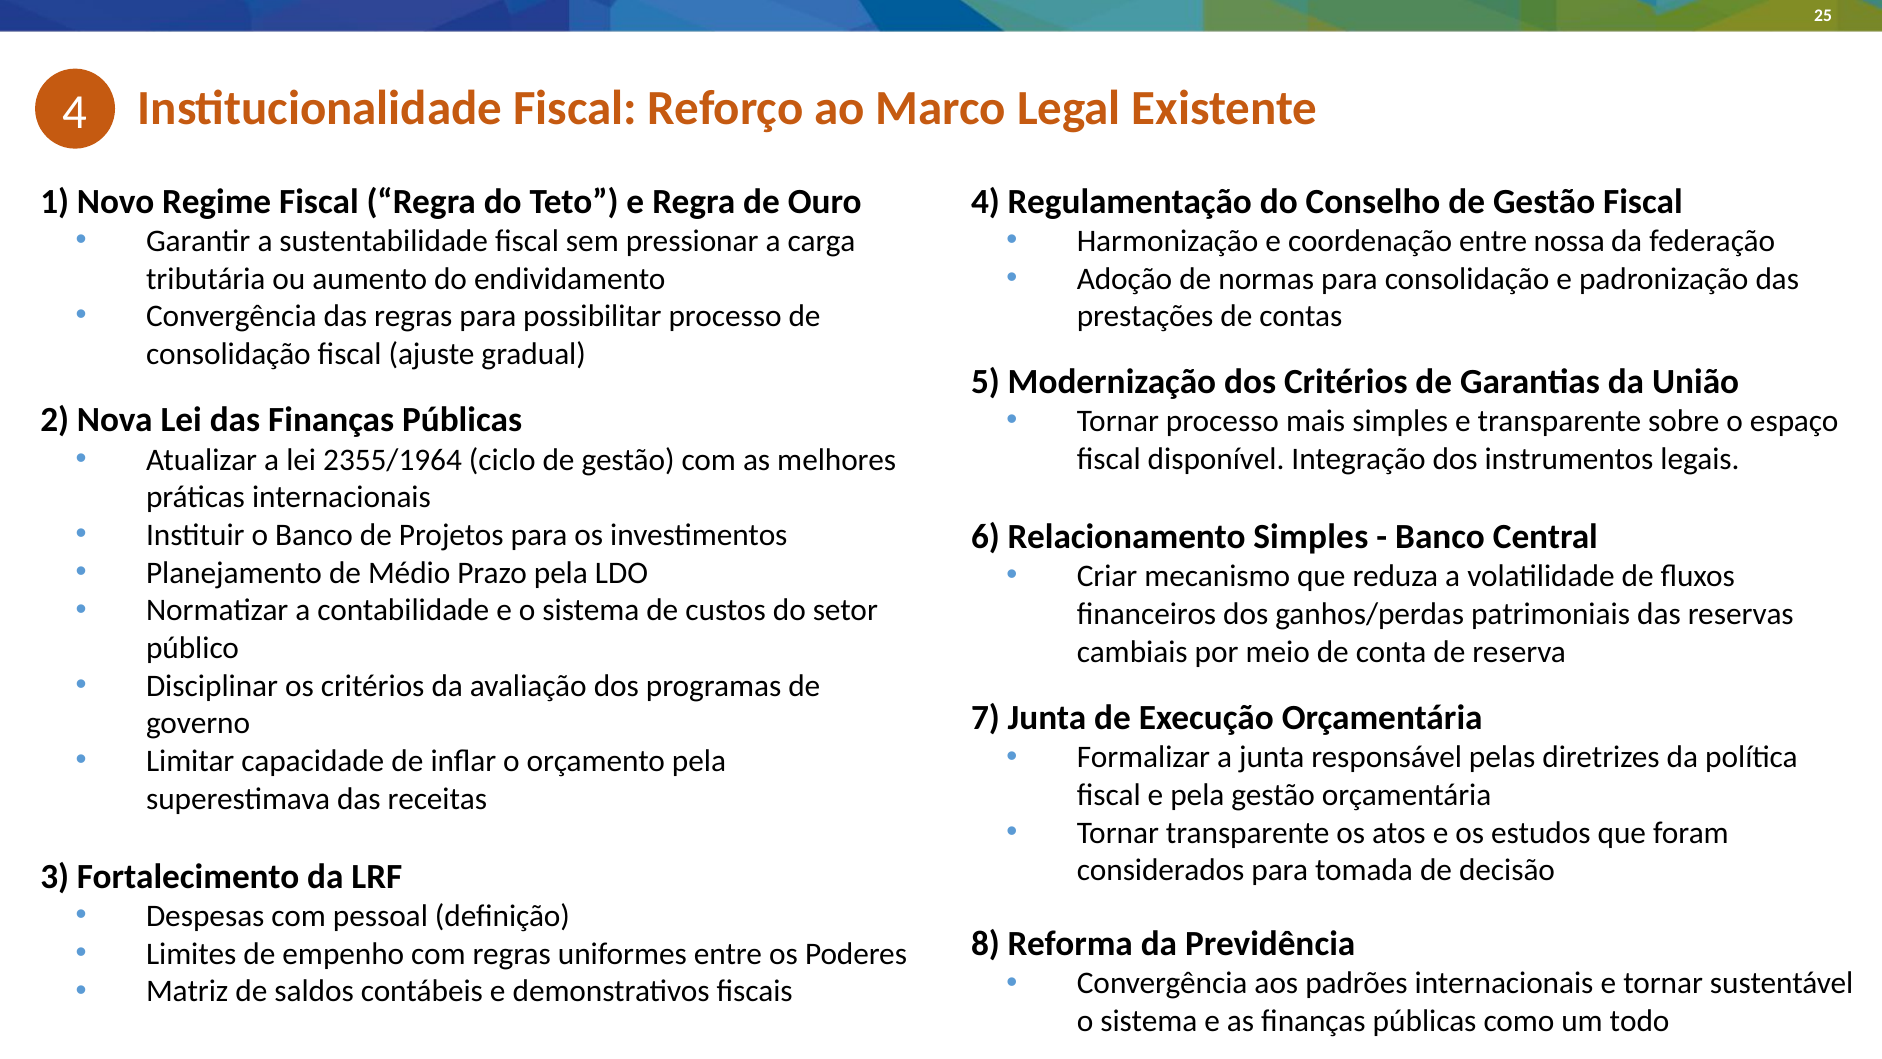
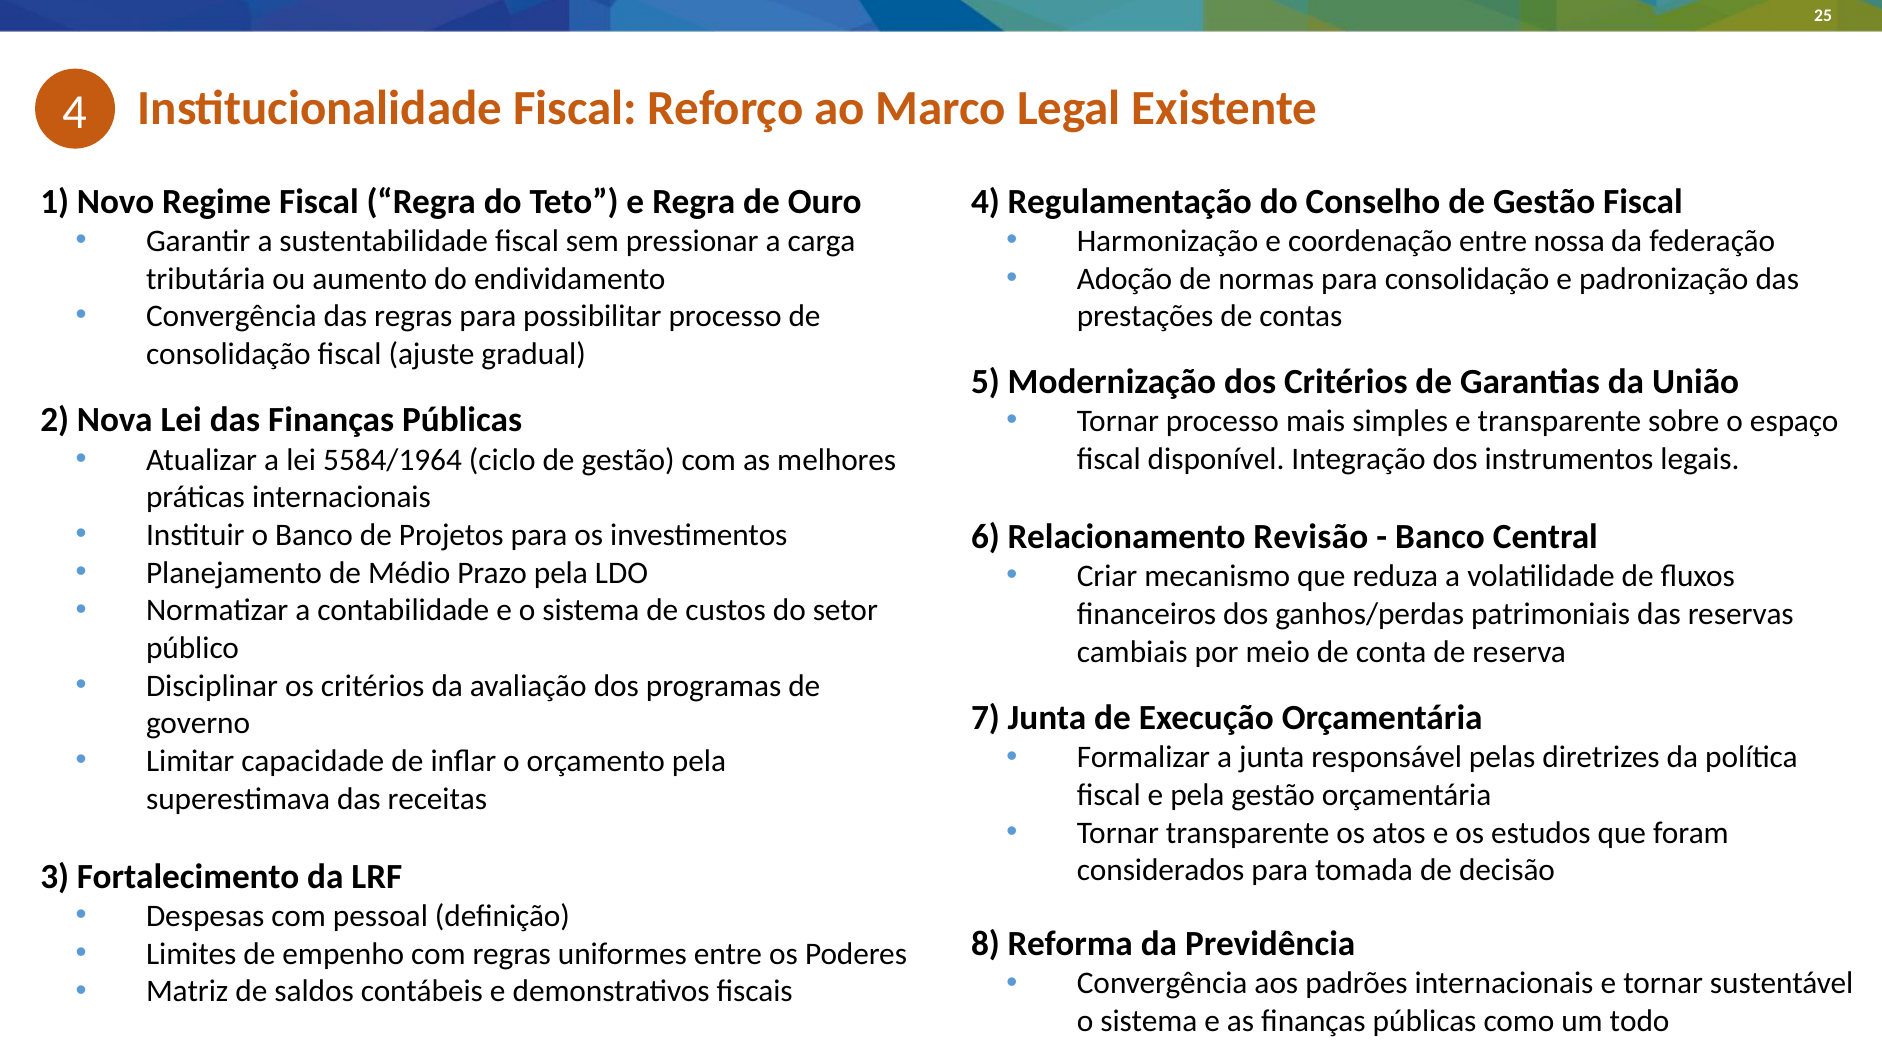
2355/1964: 2355/1964 -> 5584/1964 (393, 460)
Relacionamento Simples: Simples -> Revisão (1311, 537)
